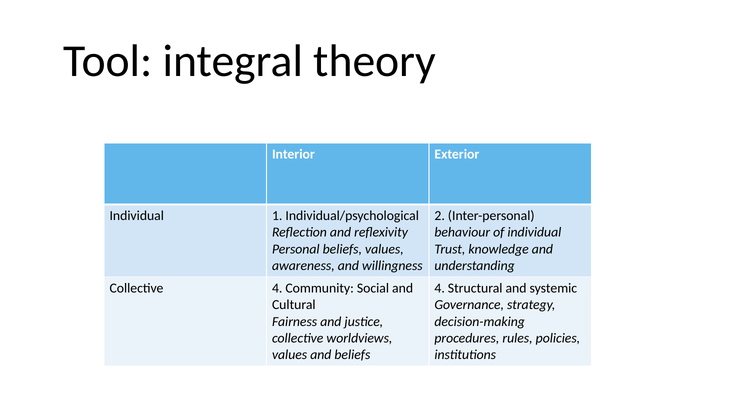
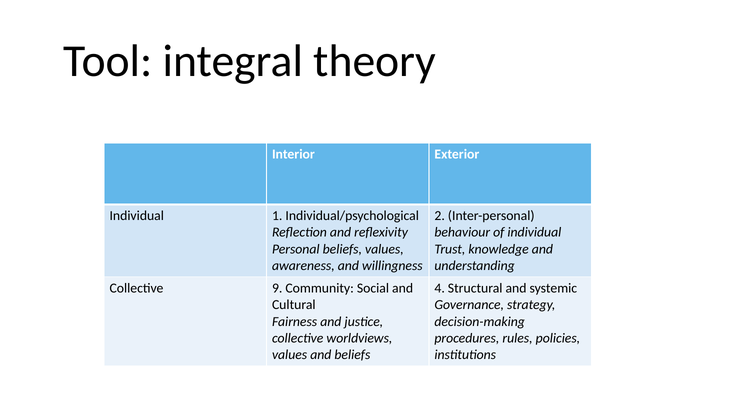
Collective 4: 4 -> 9 (277, 288)
